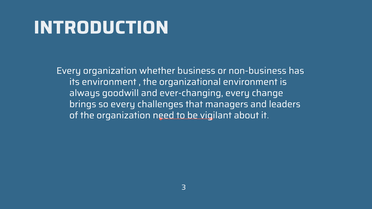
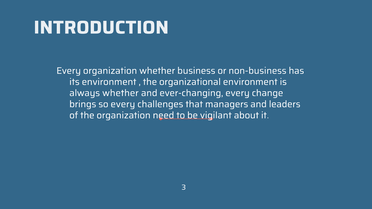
always goodwill: goodwill -> whether (120, 93)
